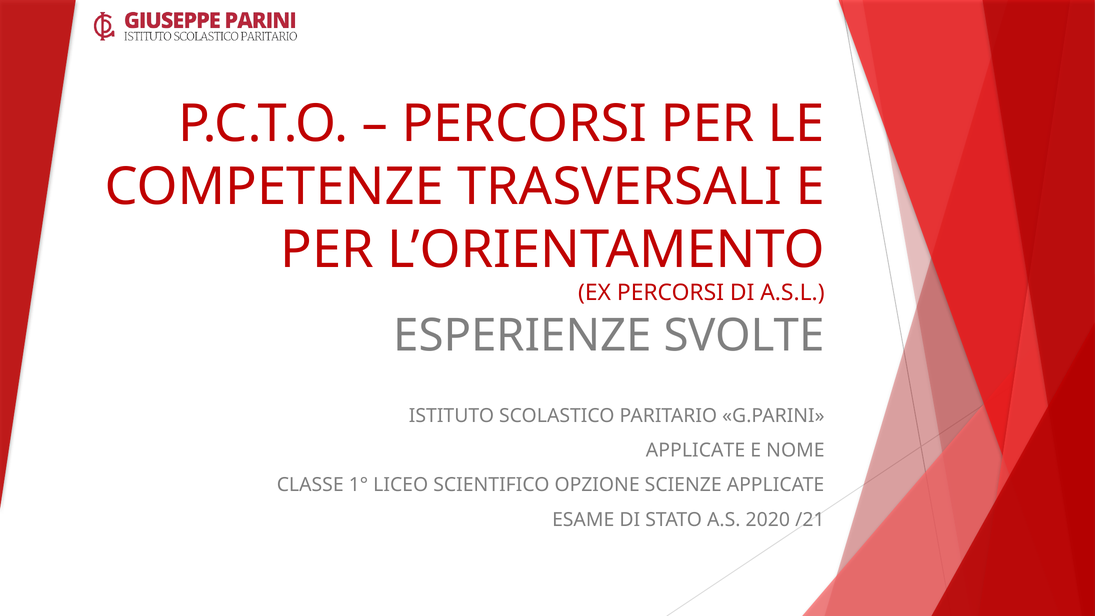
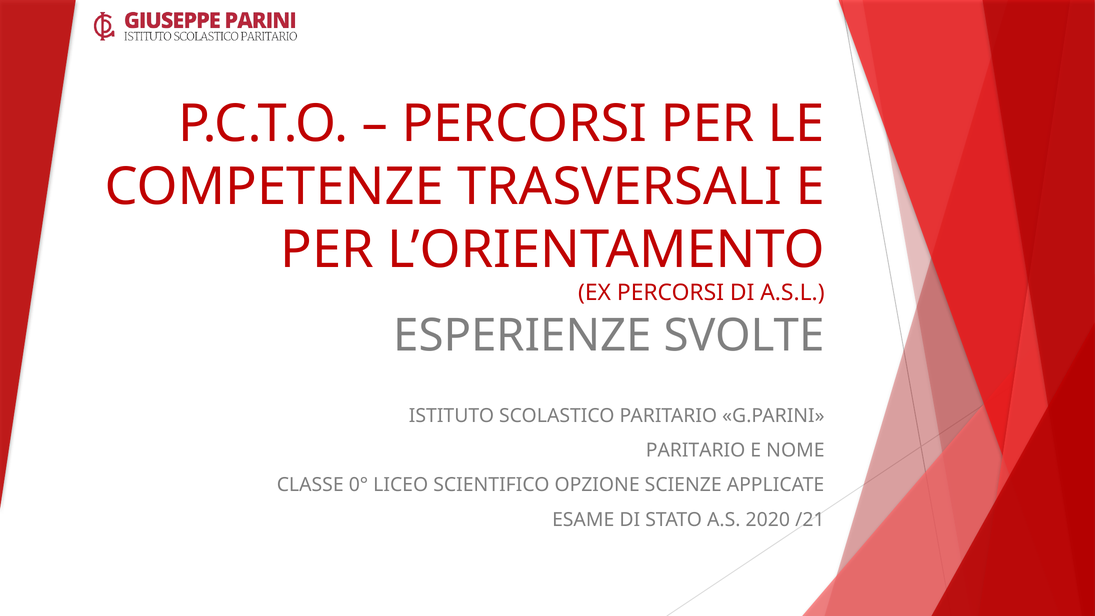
APPLICATE: APPLICATE -> PARITARIO (696, 450)
1°: 1° -> 0° (358, 485)
